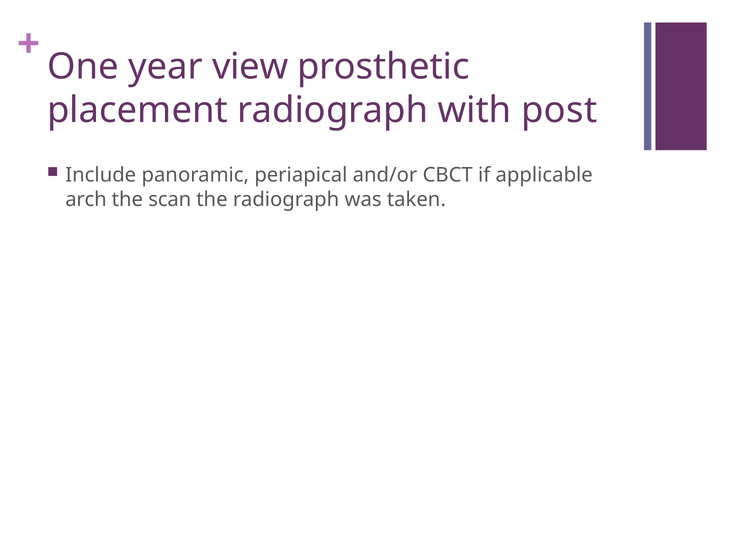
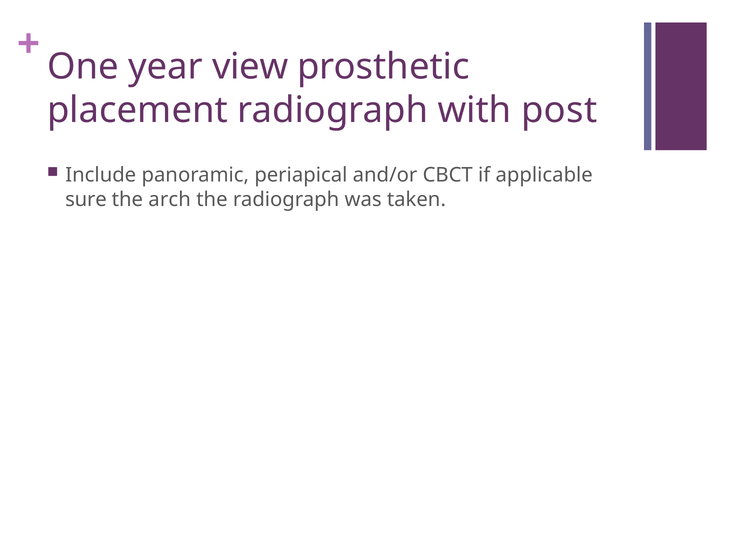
arch: arch -> sure (86, 200)
scan: scan -> arch (170, 200)
